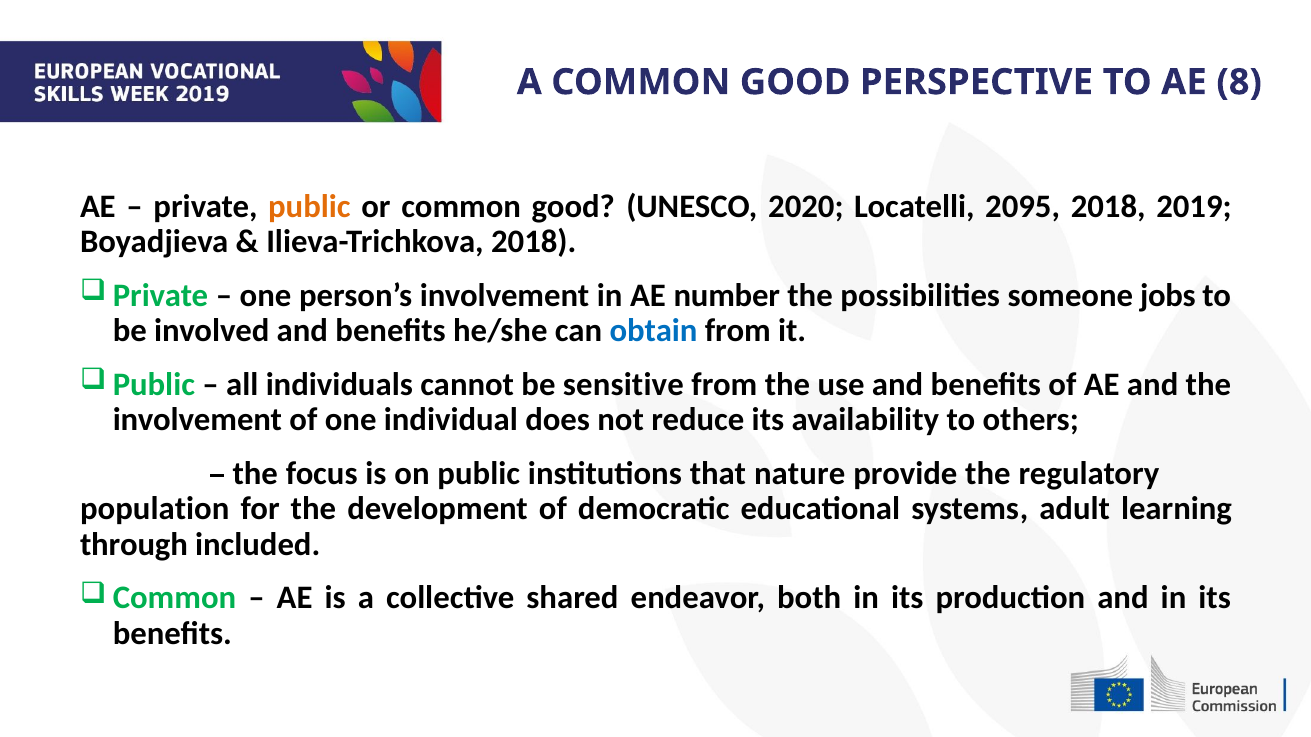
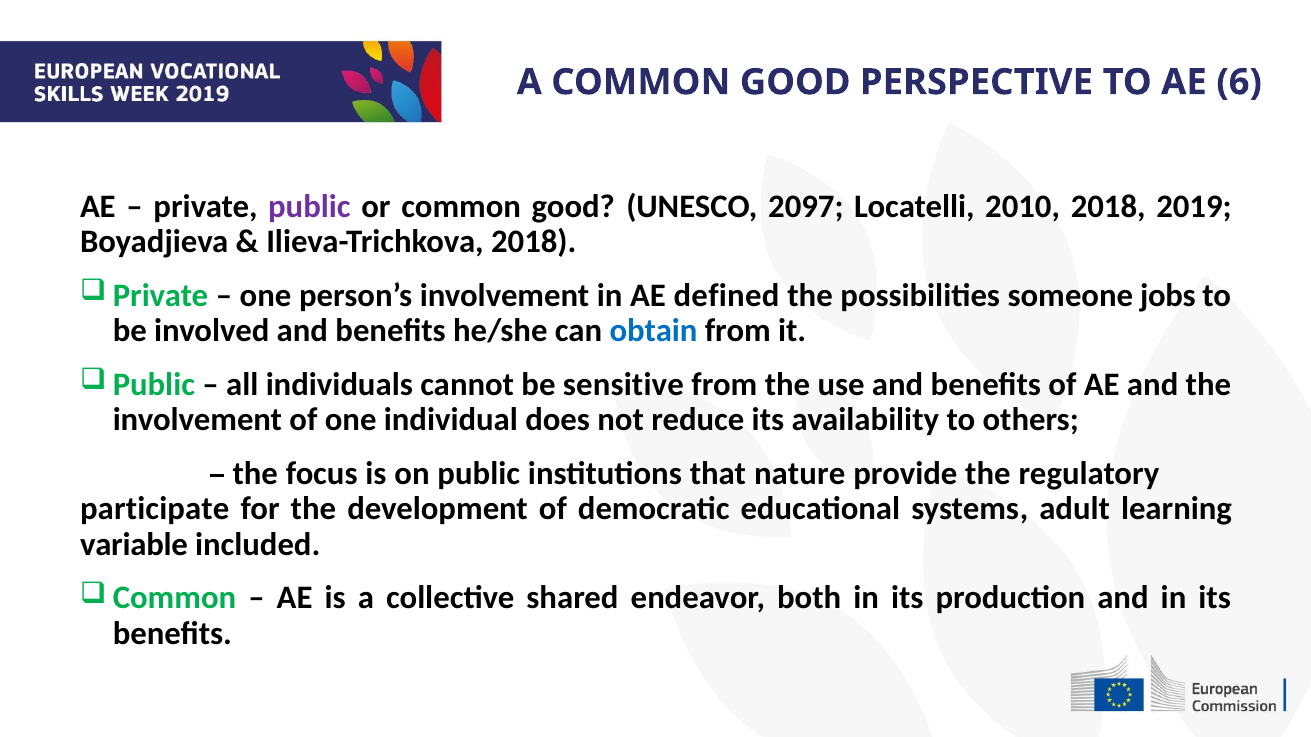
8: 8 -> 6 (1239, 82)
public colour: orange -> purple (309, 207)
2020: 2020 -> 2097 (806, 207)
2095: 2095 -> 2010 (1023, 207)
number: number -> defined (727, 296)
population: population -> participate (155, 509)
through: through -> variable (134, 545)
